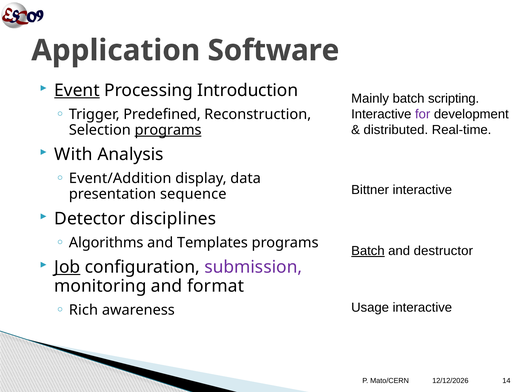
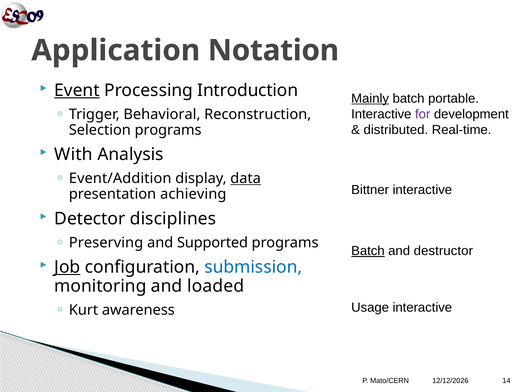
Software: Software -> Notation (273, 50)
Mainly underline: none -> present (370, 98)
scripting: scripting -> portable (454, 98)
Predefined: Predefined -> Behavioral (162, 114)
programs underline: present -> none (168, 130)
data underline: none -> present (246, 179)
sequence: sequence -> achieving (193, 194)
Algorithms: Algorithms -> Preserving (106, 243)
Templates: Templates -> Supported (213, 243)
submission colour: purple -> blue (253, 267)
format: format -> loaded (216, 286)
Rich: Rich -> Kurt (84, 310)
